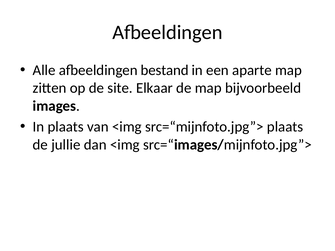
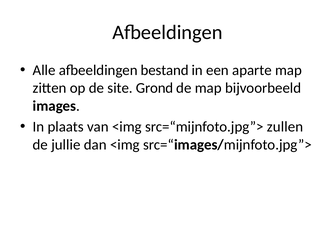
Elkaar: Elkaar -> Grond (155, 88)
src=“mijnfoto.jpg”> plaats: plaats -> zullen (285, 127)
